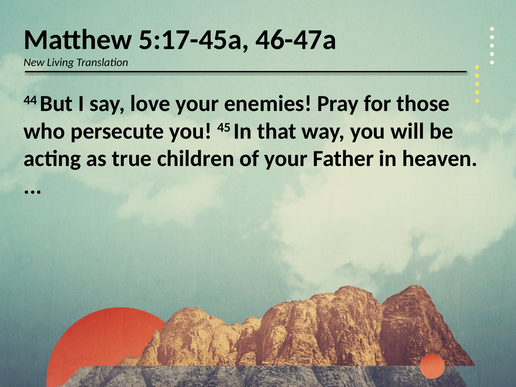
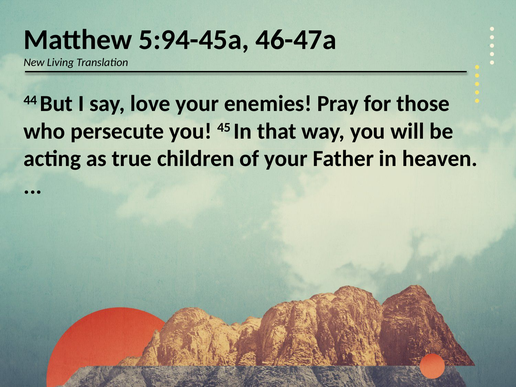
5:17-45a: 5:17-45a -> 5:94-45a (194, 40)
